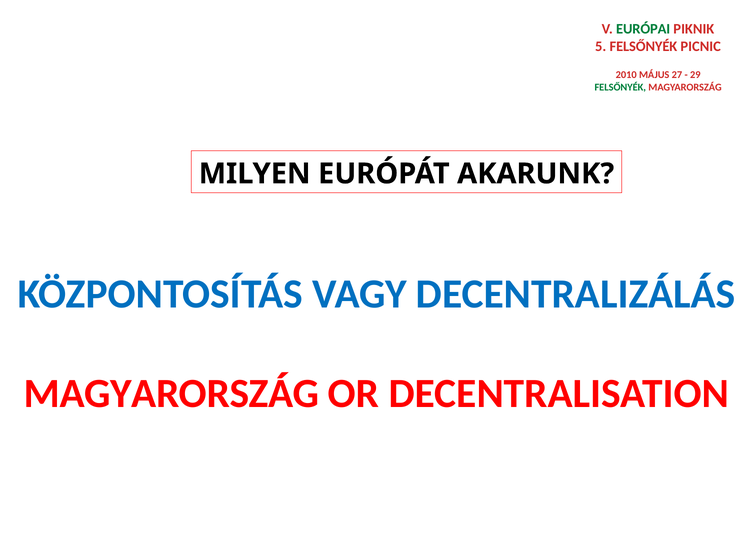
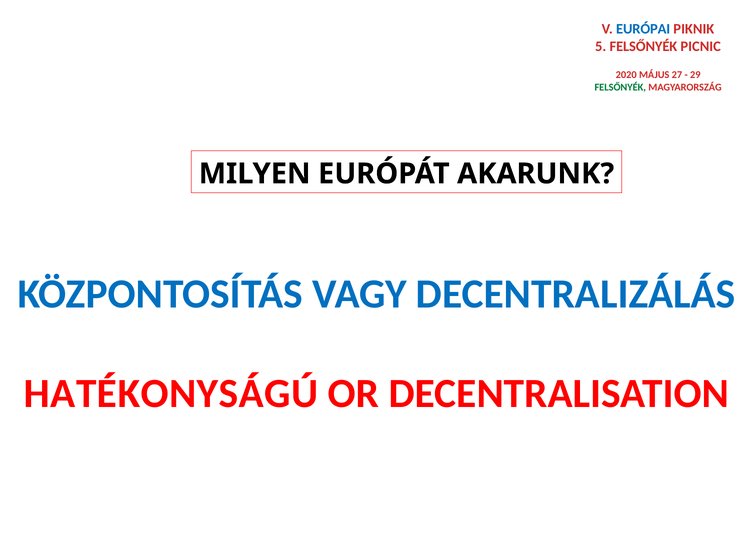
EURÓPAI colour: green -> blue (643, 29)
2010: 2010 -> 2020 (626, 75)
MAGYARORSZÁG: MAGYARORSZÁG -> HATÉKONYSÁGÚ (171, 394)
